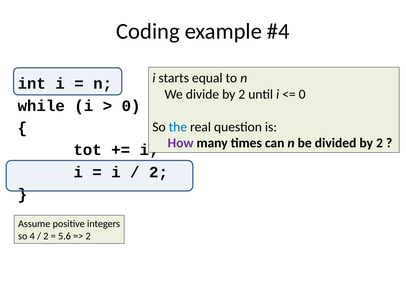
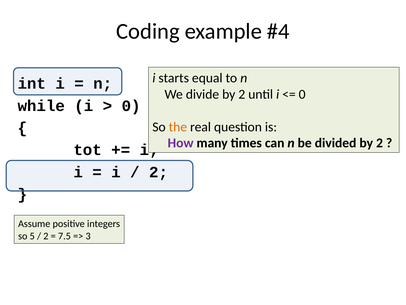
the colour: blue -> orange (178, 127)
4: 4 -> 5 (32, 236)
5.6: 5.6 -> 7.5 (64, 236)
2: 2 -> 3 (88, 236)
